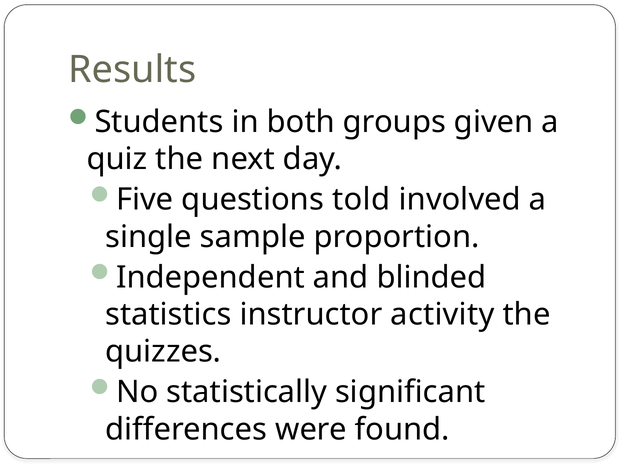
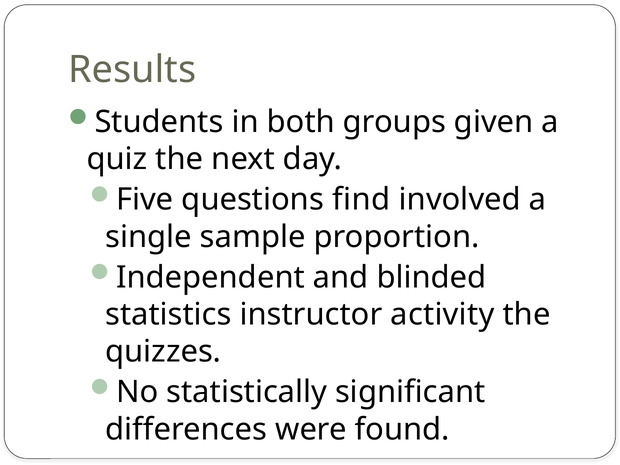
told: told -> find (361, 200)
